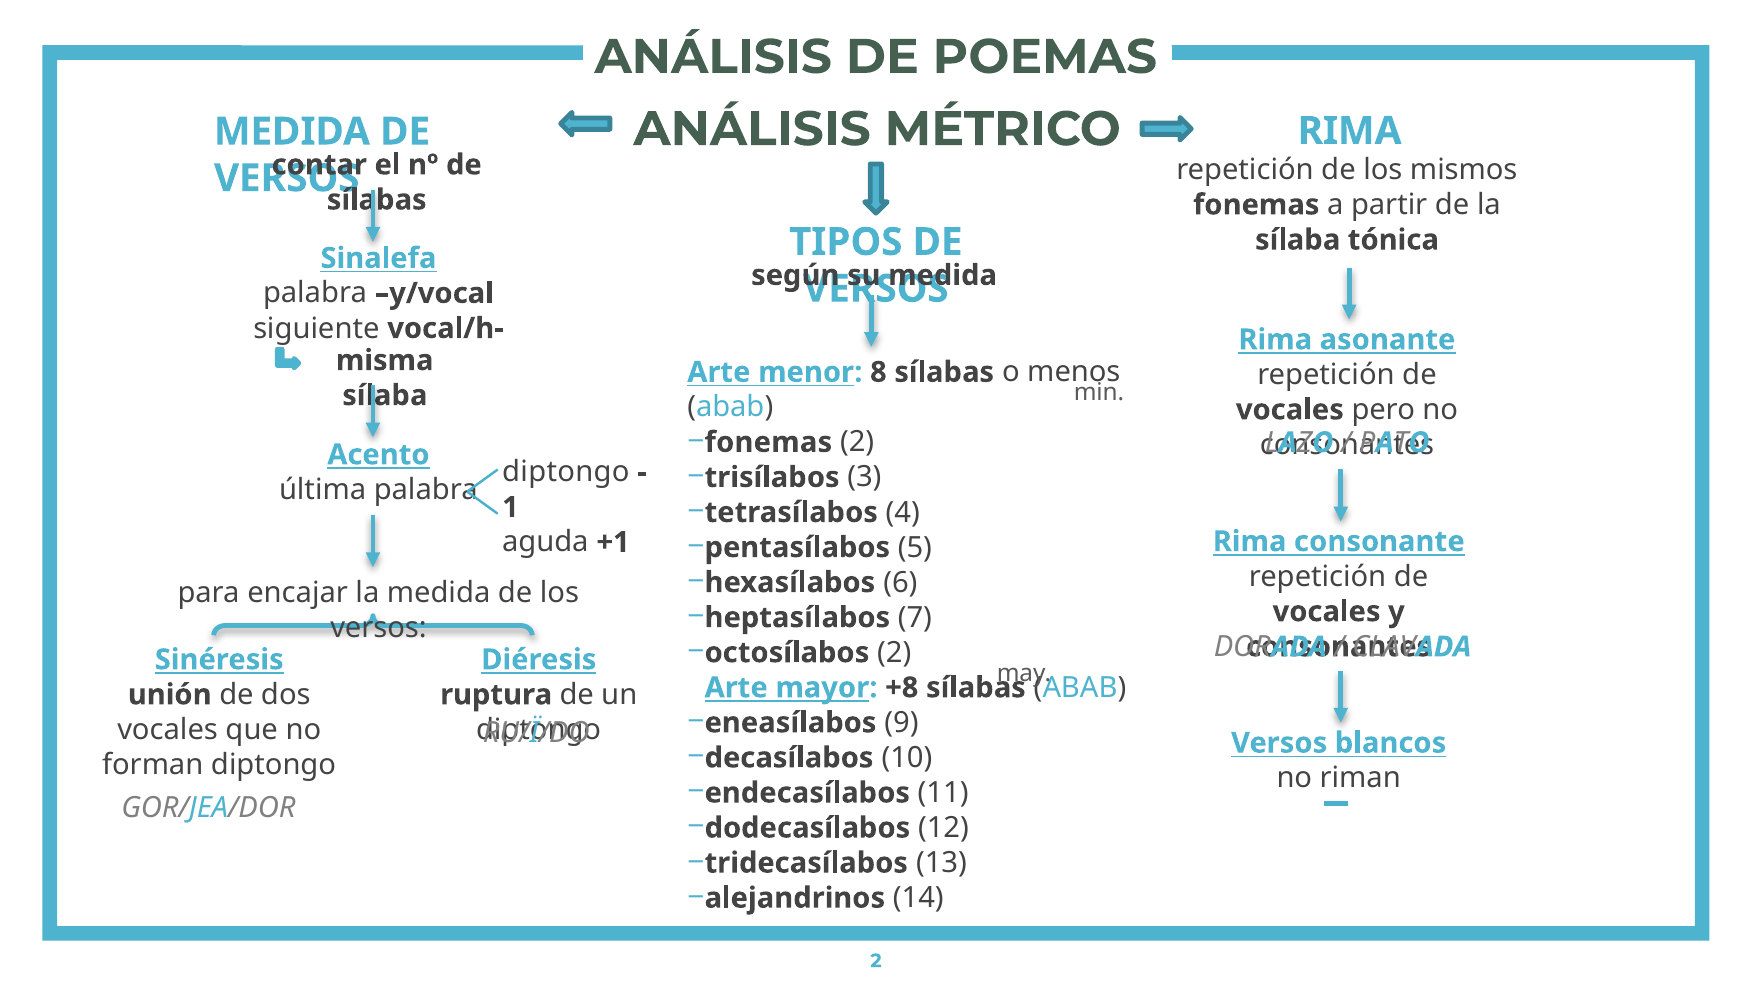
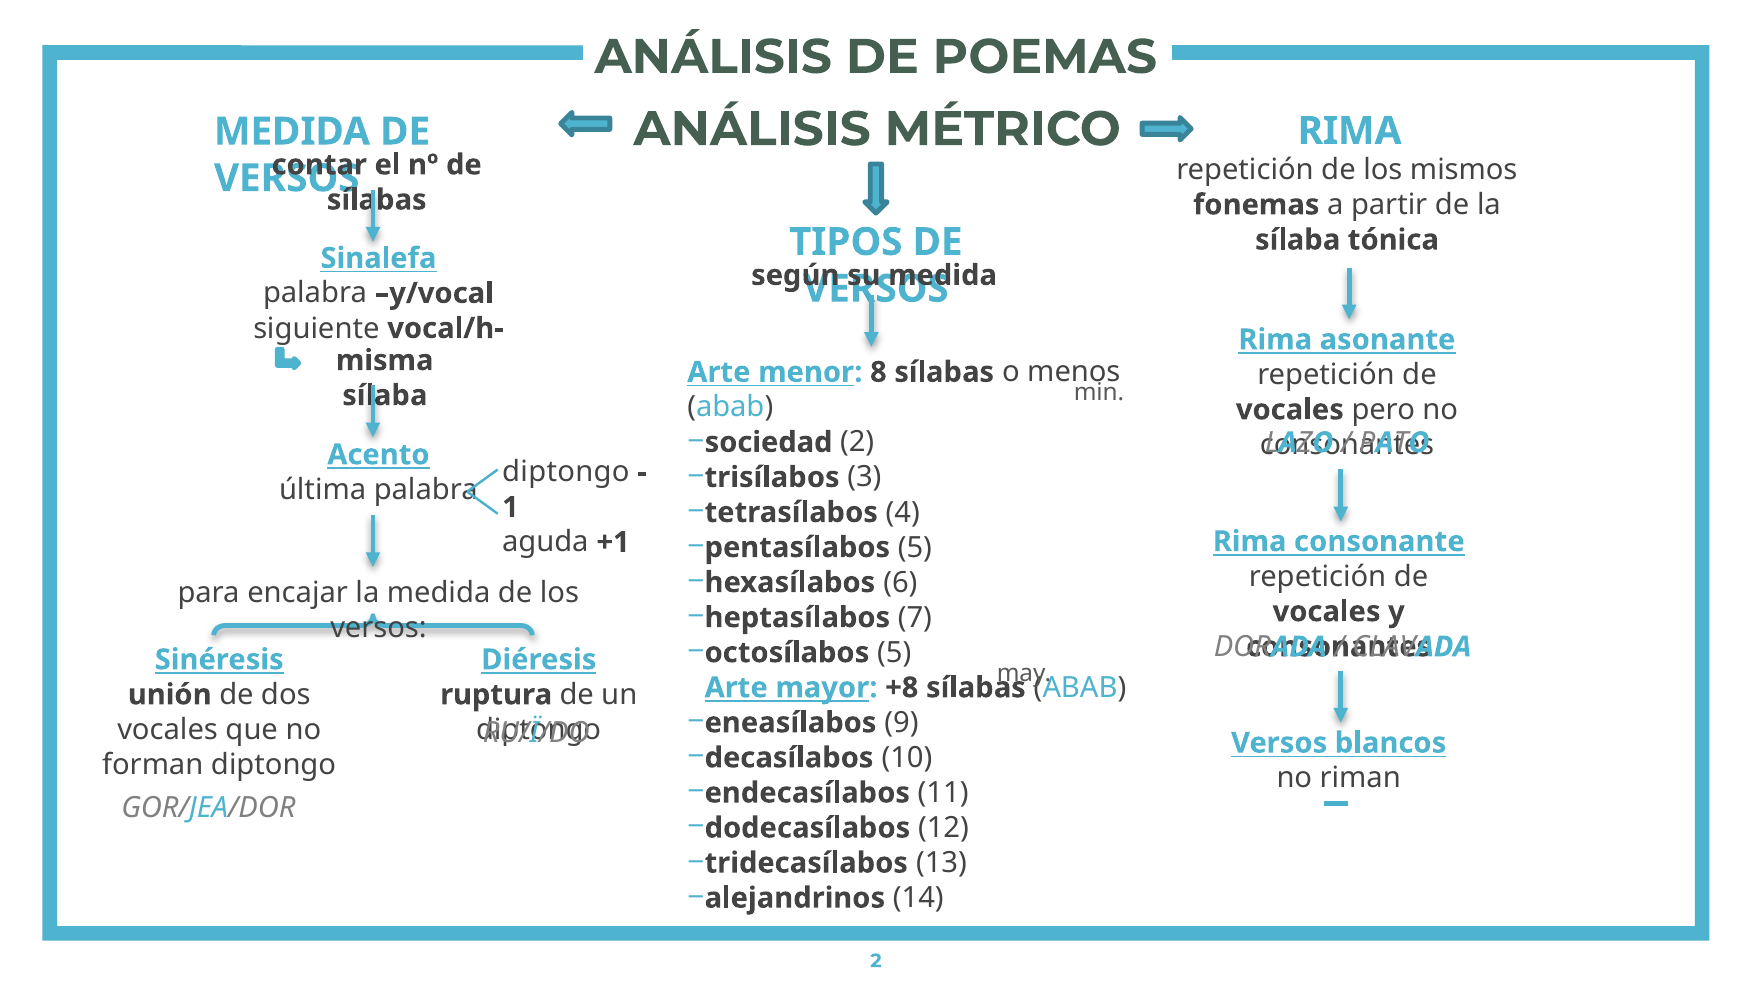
fonemas: fonemas -> sociedad (769, 442)
octosílabos 2: 2 -> 5 (894, 652)
